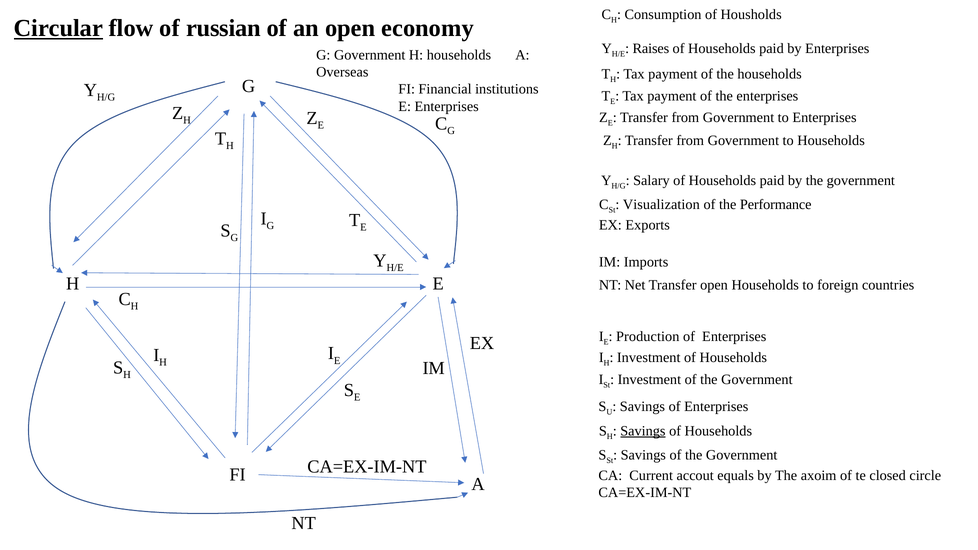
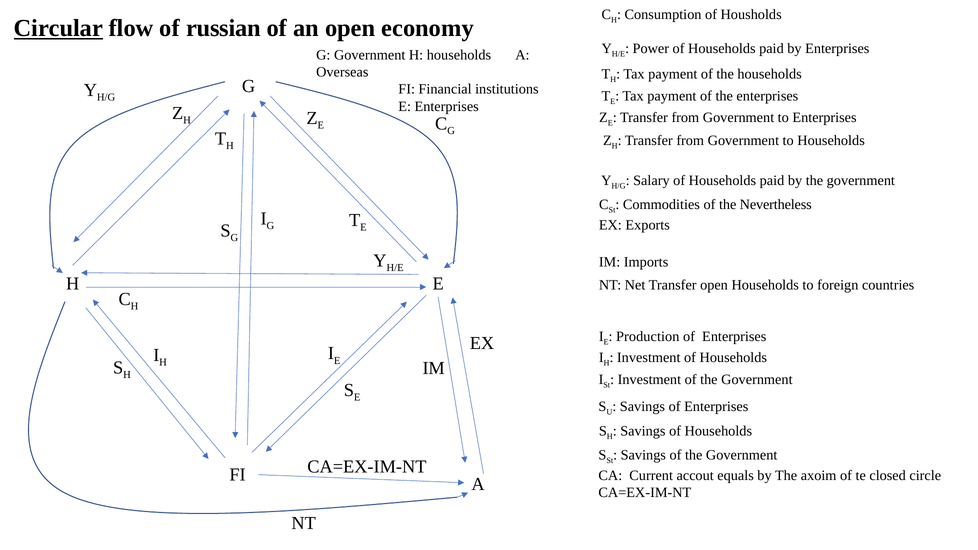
Raises: Raises -> Power (651, 48)
Visualization: Visualization -> Commodities (661, 205)
Performance: Performance -> Nevertheless (776, 205)
Savings underline: present -> none (643, 431)
